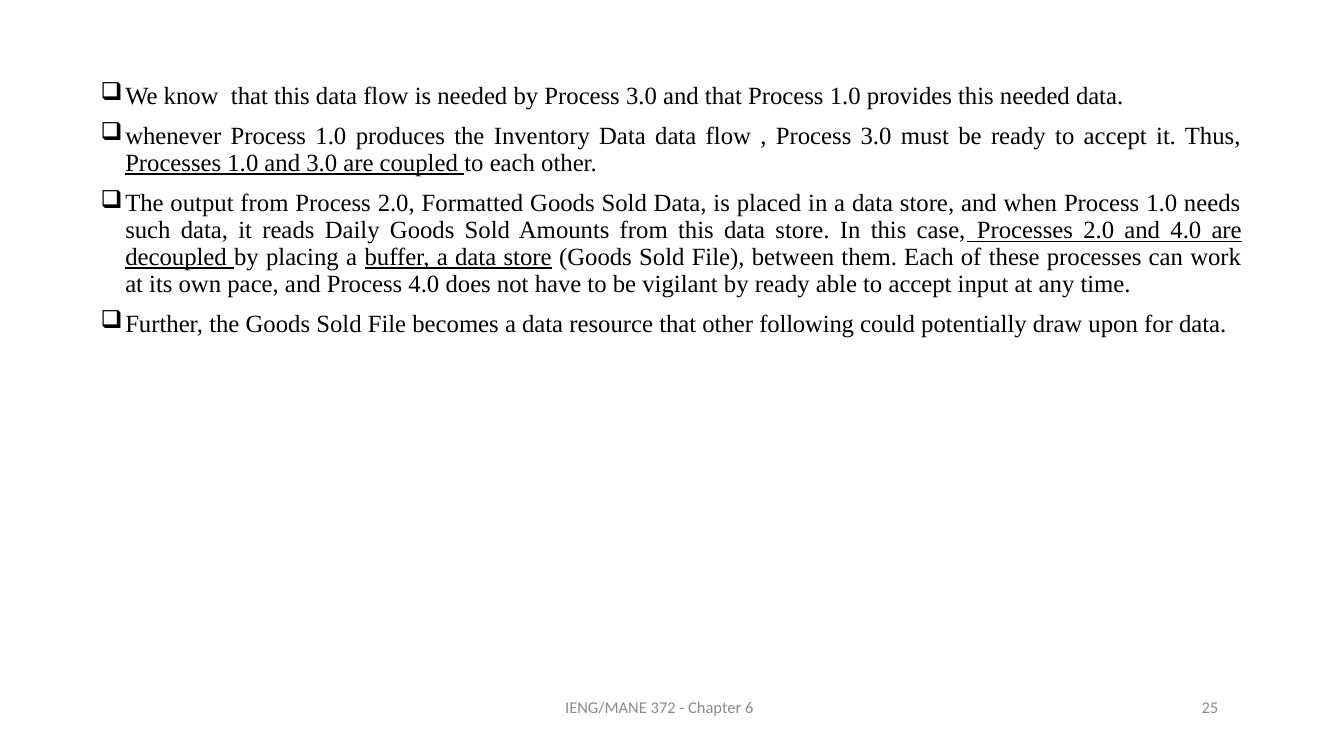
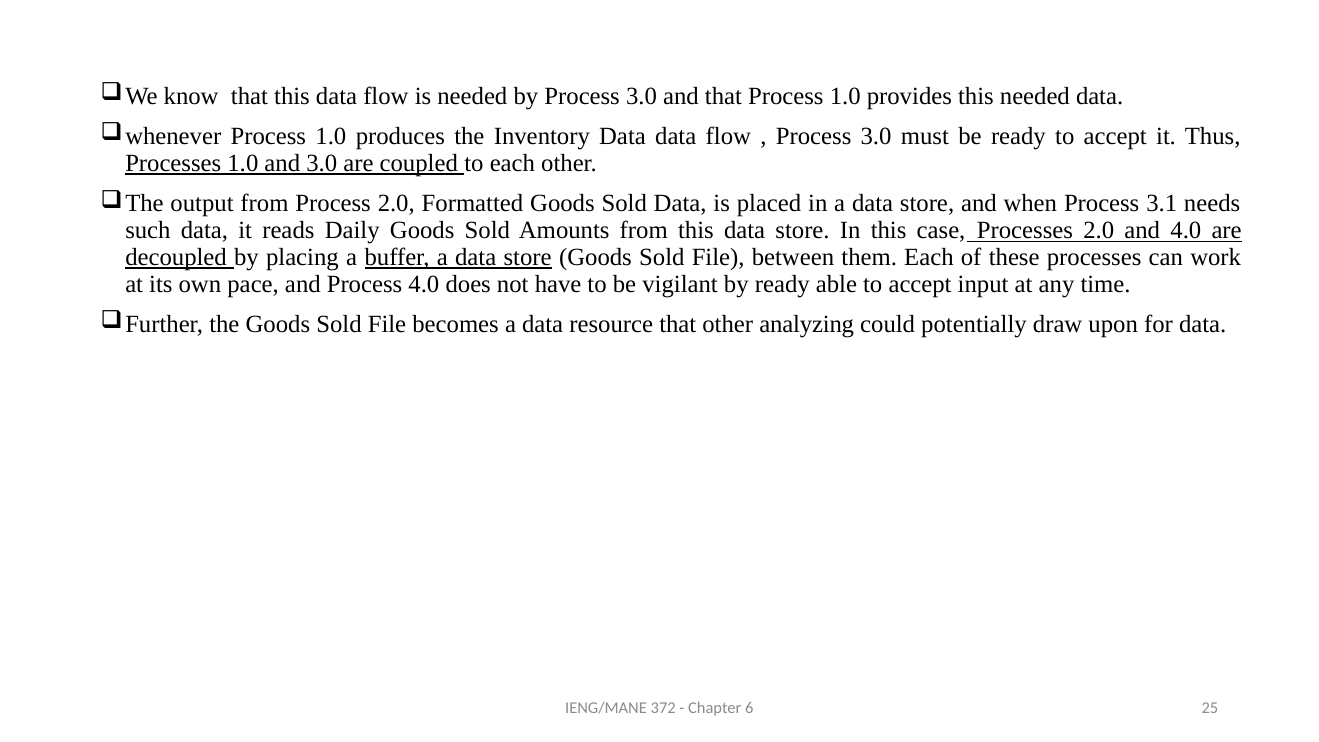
when Process 1.0: 1.0 -> 3.1 (1162, 204)
following: following -> analyzing (807, 324)
